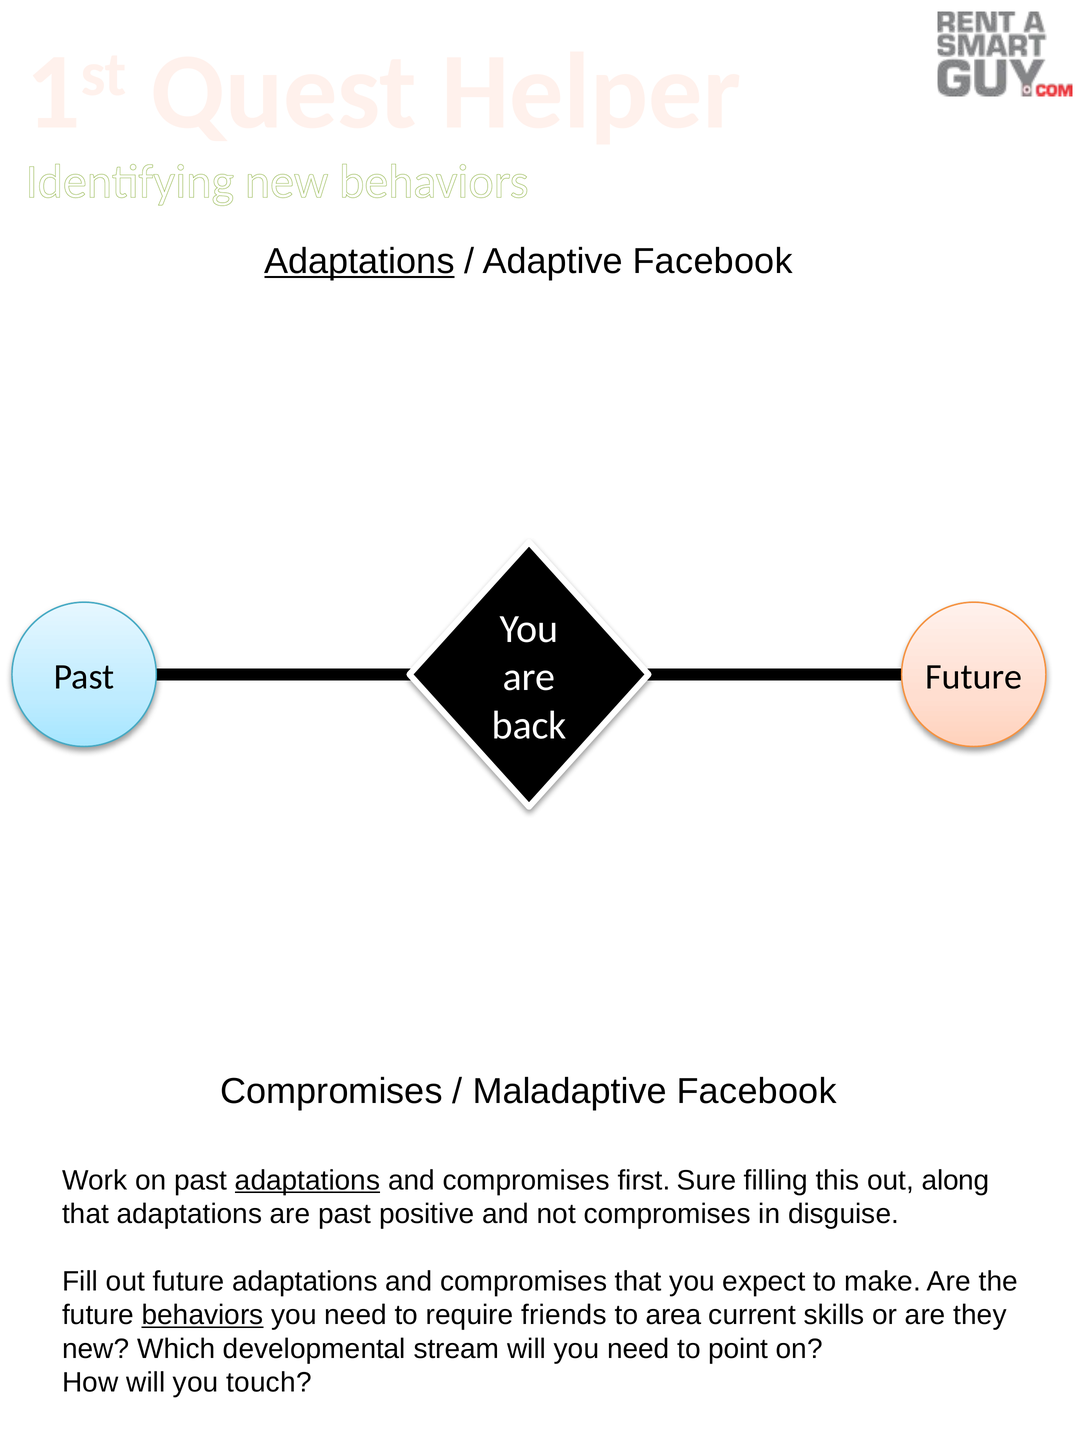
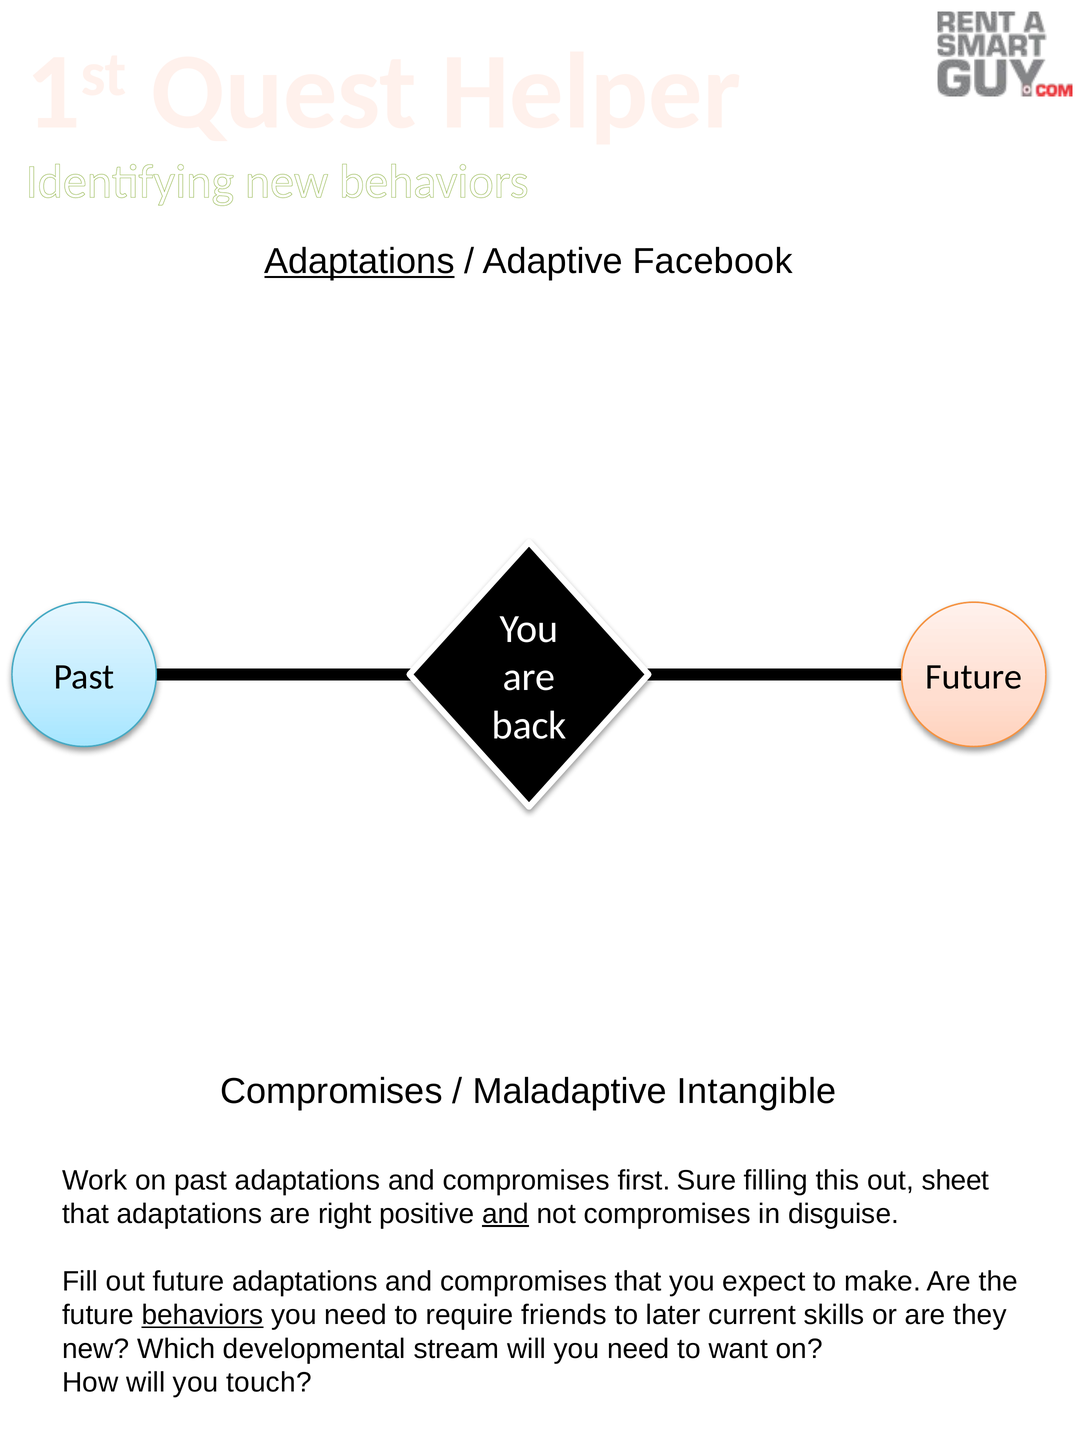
Maladaptive Facebook: Facebook -> Intangible (757, 1091)
adaptations underline: present -> none (308, 1180)
along: along -> sheet (956, 1180)
are past: past -> right (345, 1214)
and underline: none -> present (505, 1214)
area: area -> later (673, 1315)
point: point -> want (738, 1348)
